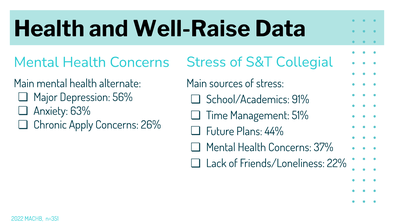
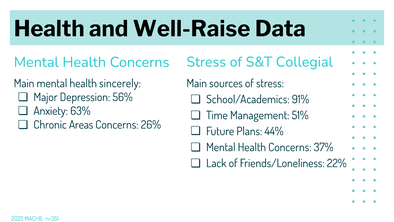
alternate: alternate -> sincerely (120, 83)
Apply: Apply -> Areas (81, 125)
